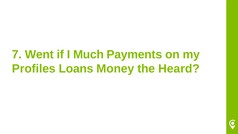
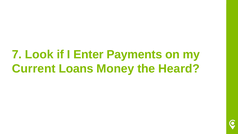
Went: Went -> Look (39, 54)
Much: Much -> Enter (89, 54)
Profiles: Profiles -> Current (34, 69)
